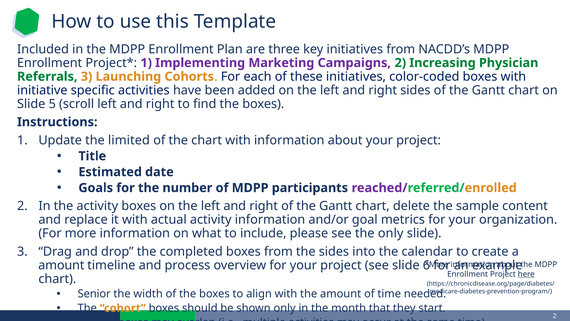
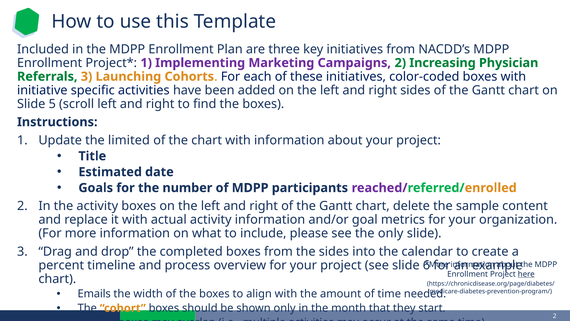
amount: amount -> percent (61, 265)
Senior: Senior -> Emails (94, 294)
